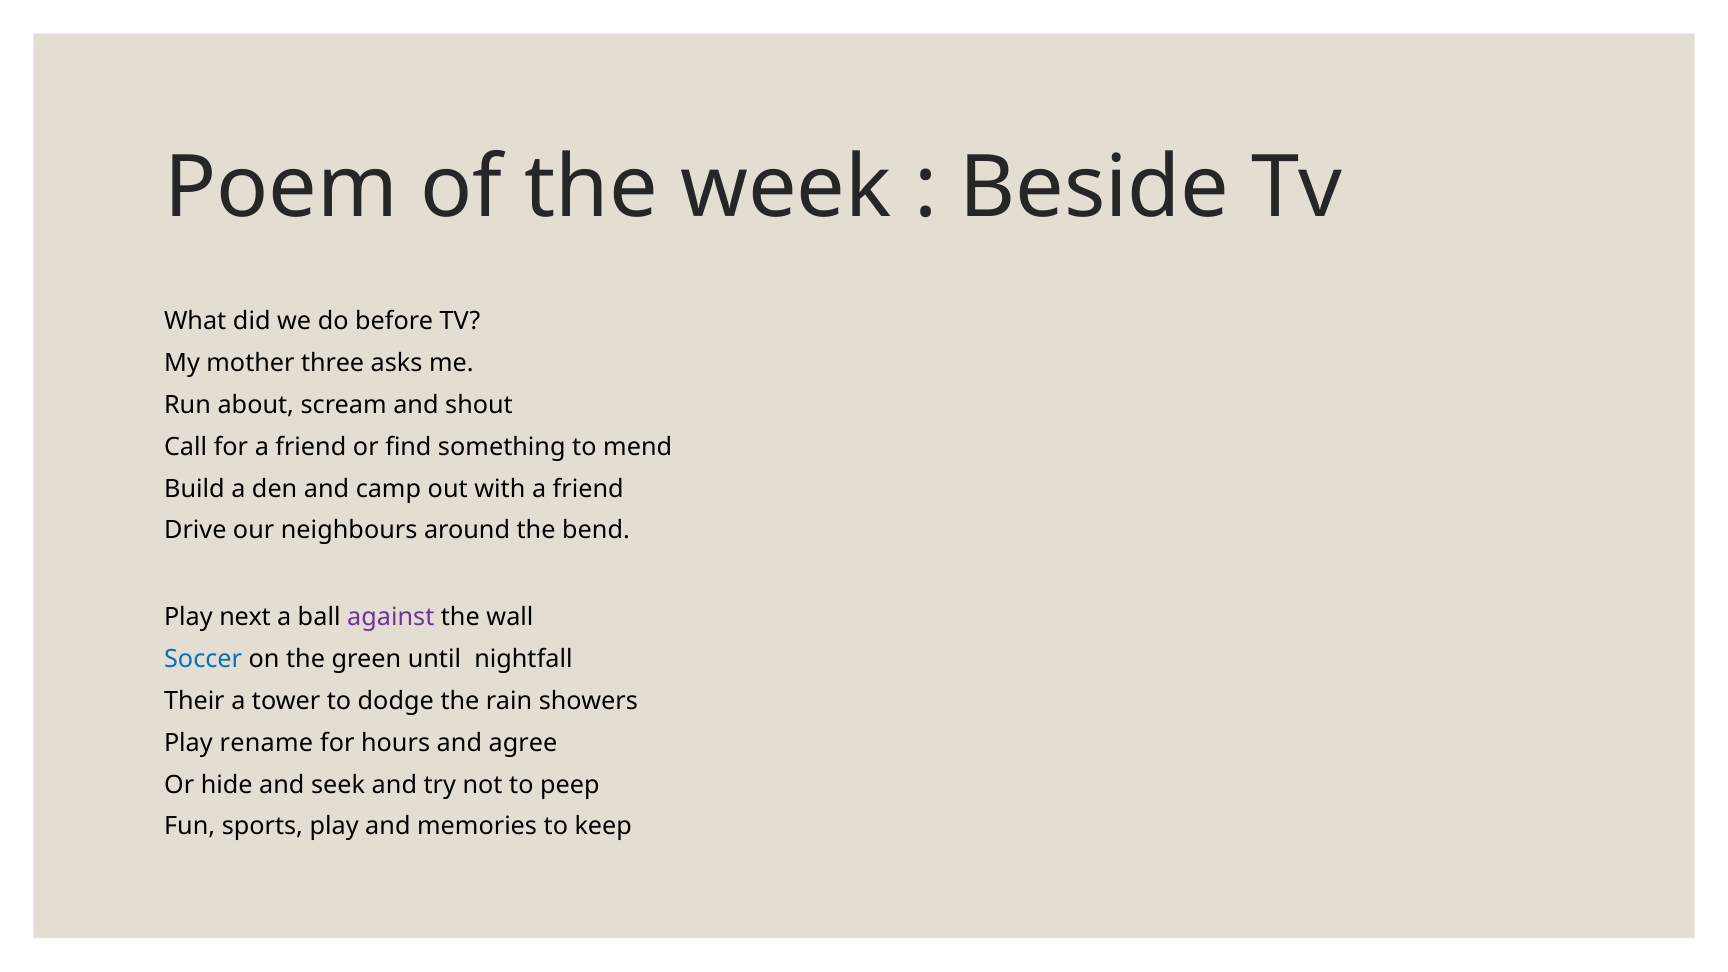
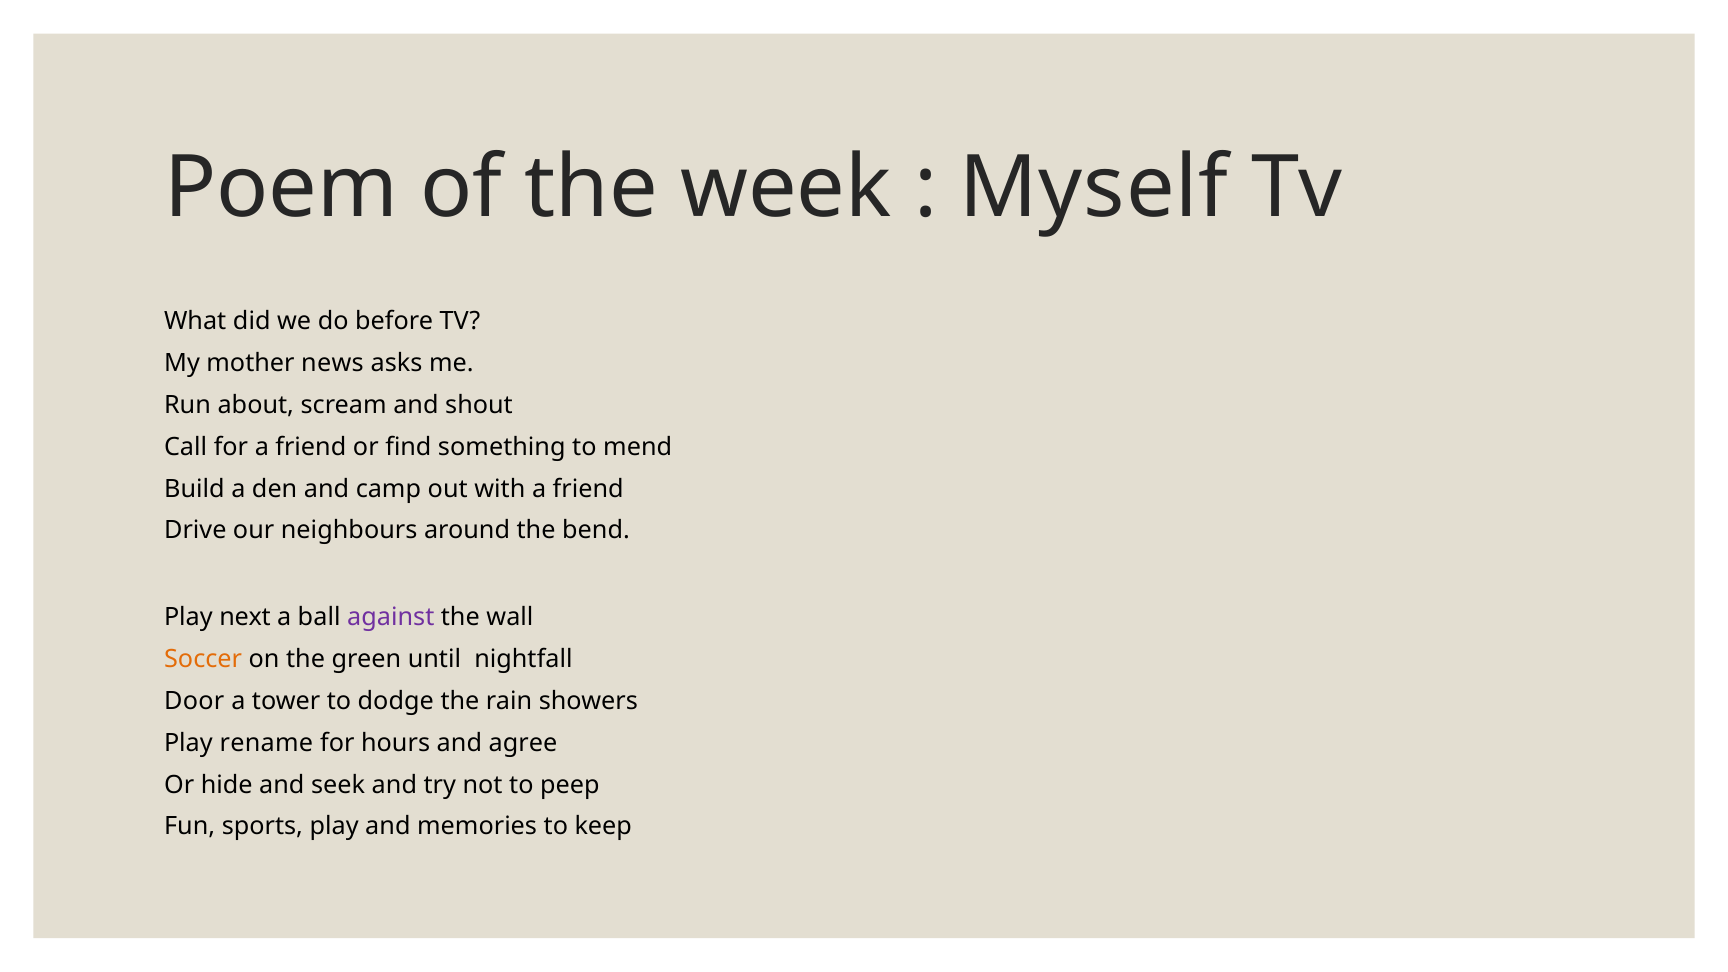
Beside: Beside -> Myself (1094, 188)
three: three -> news (332, 363)
Soccer colour: blue -> orange (203, 659)
Their: Their -> Door (194, 701)
